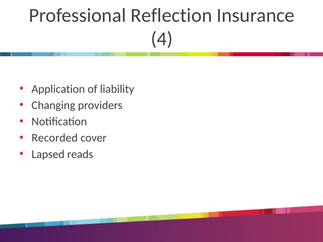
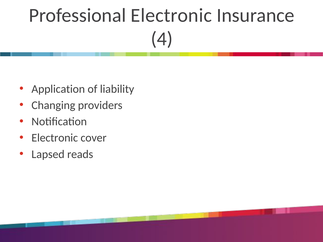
Professional Reflection: Reflection -> Electronic (171, 15)
Recorded: Recorded -> Electronic (55, 138)
